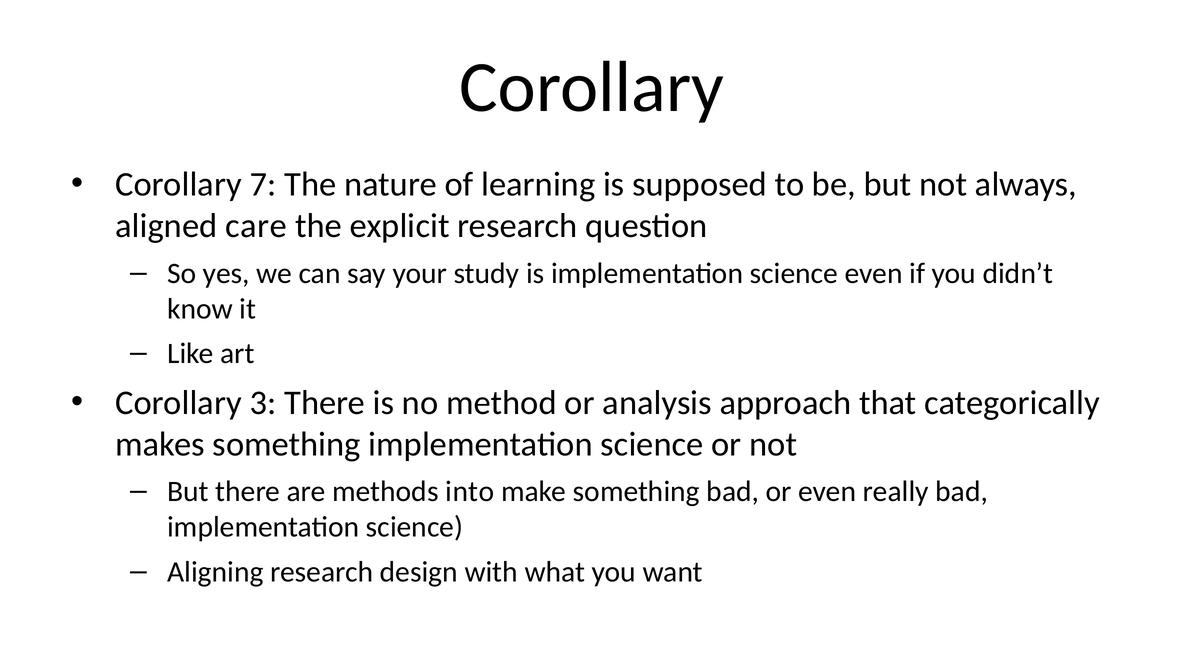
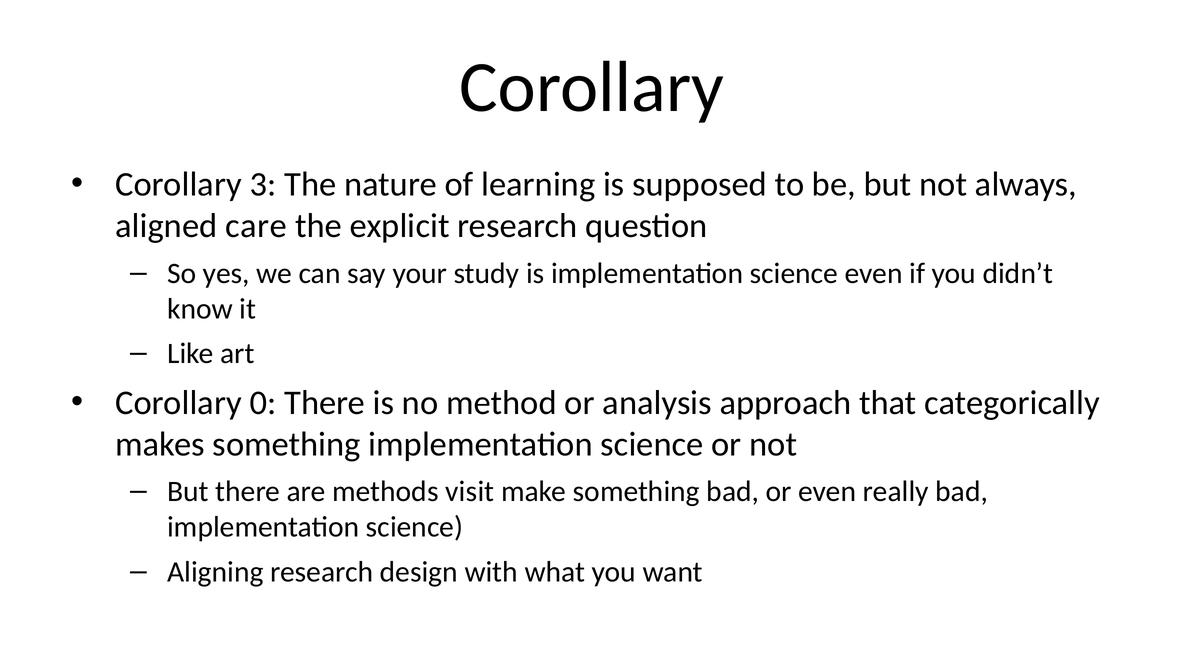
7: 7 -> 3 (263, 184)
3: 3 -> 0 (263, 403)
into: into -> visit (470, 492)
